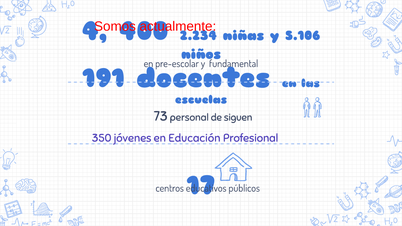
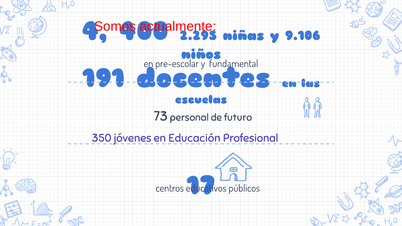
2.234: 2.234 -> 2.295 (198, 36)
5.106: 5.106 -> 9.106 (303, 36)
siguen: siguen -> futuro (238, 118)
